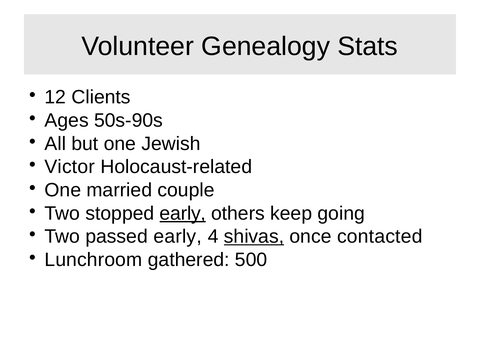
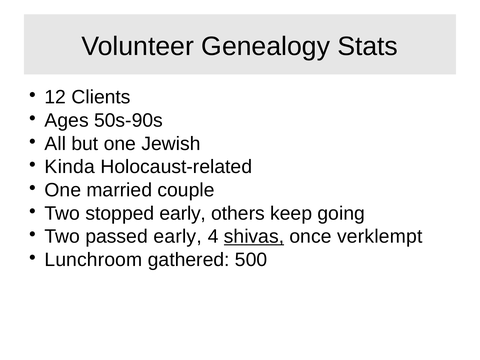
Victor: Victor -> Kinda (70, 167)
early underline: present -> none (183, 213)
contacted: contacted -> verklempt (380, 237)
